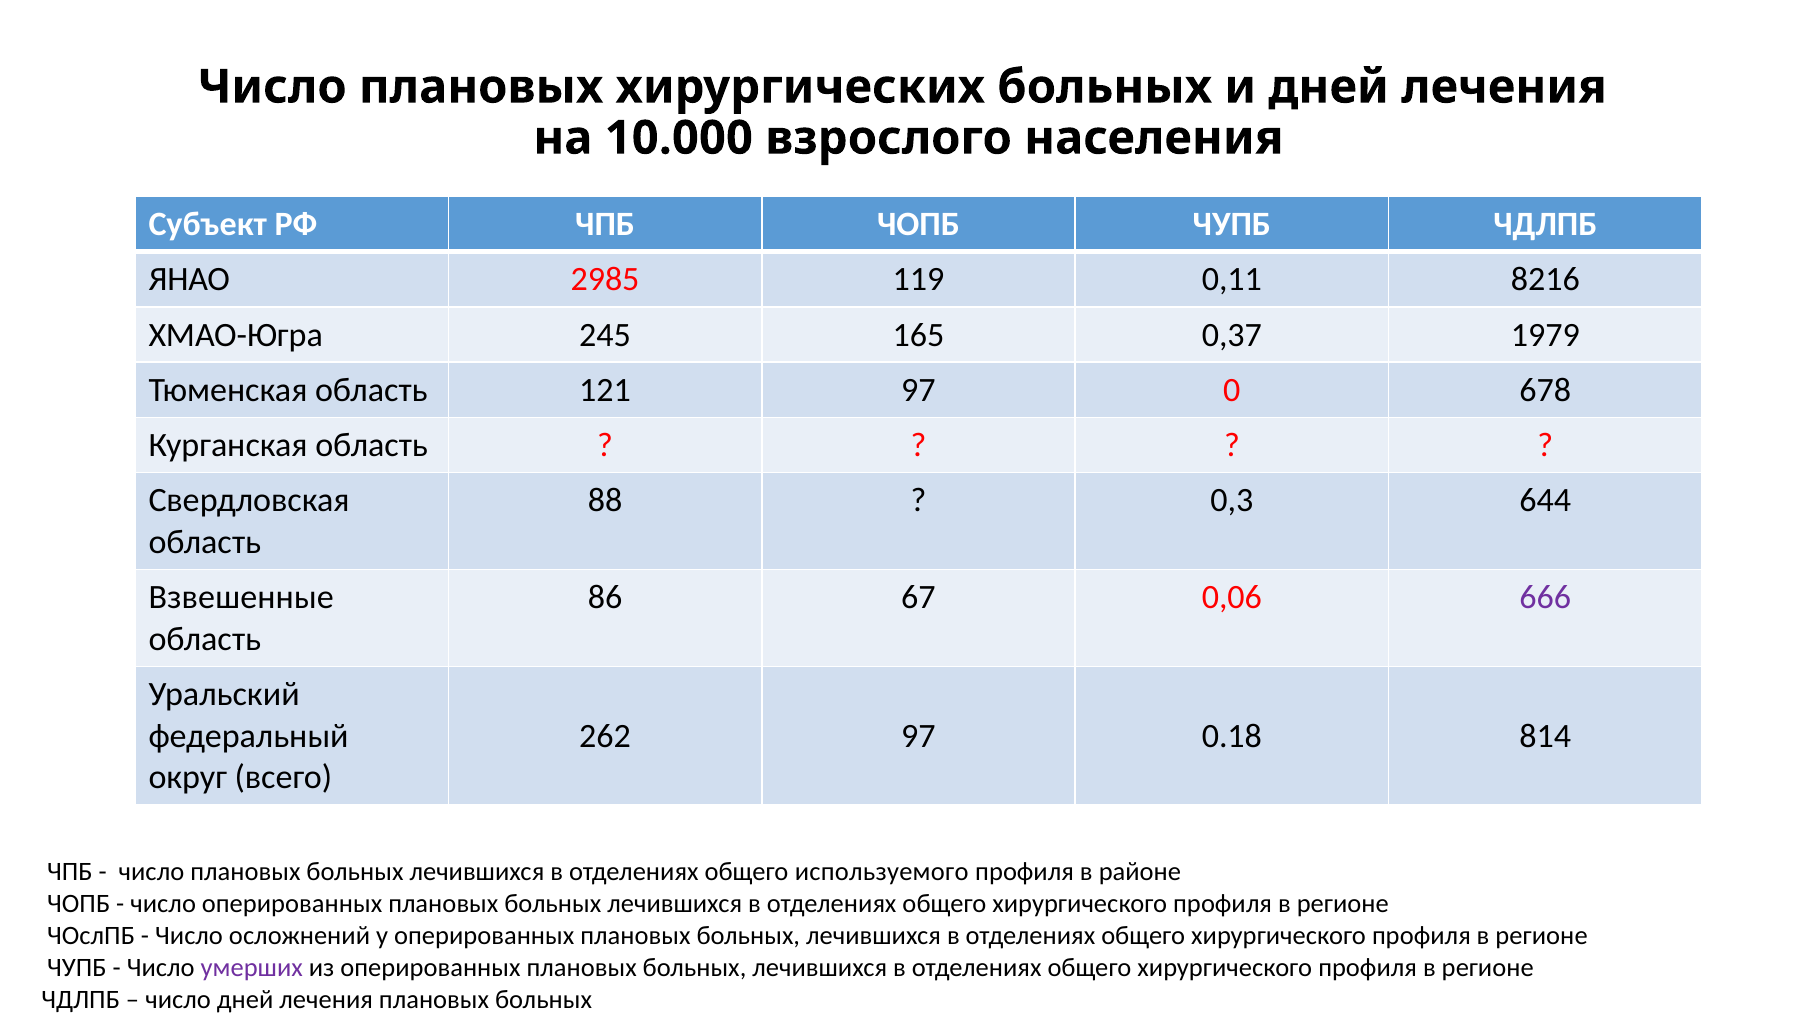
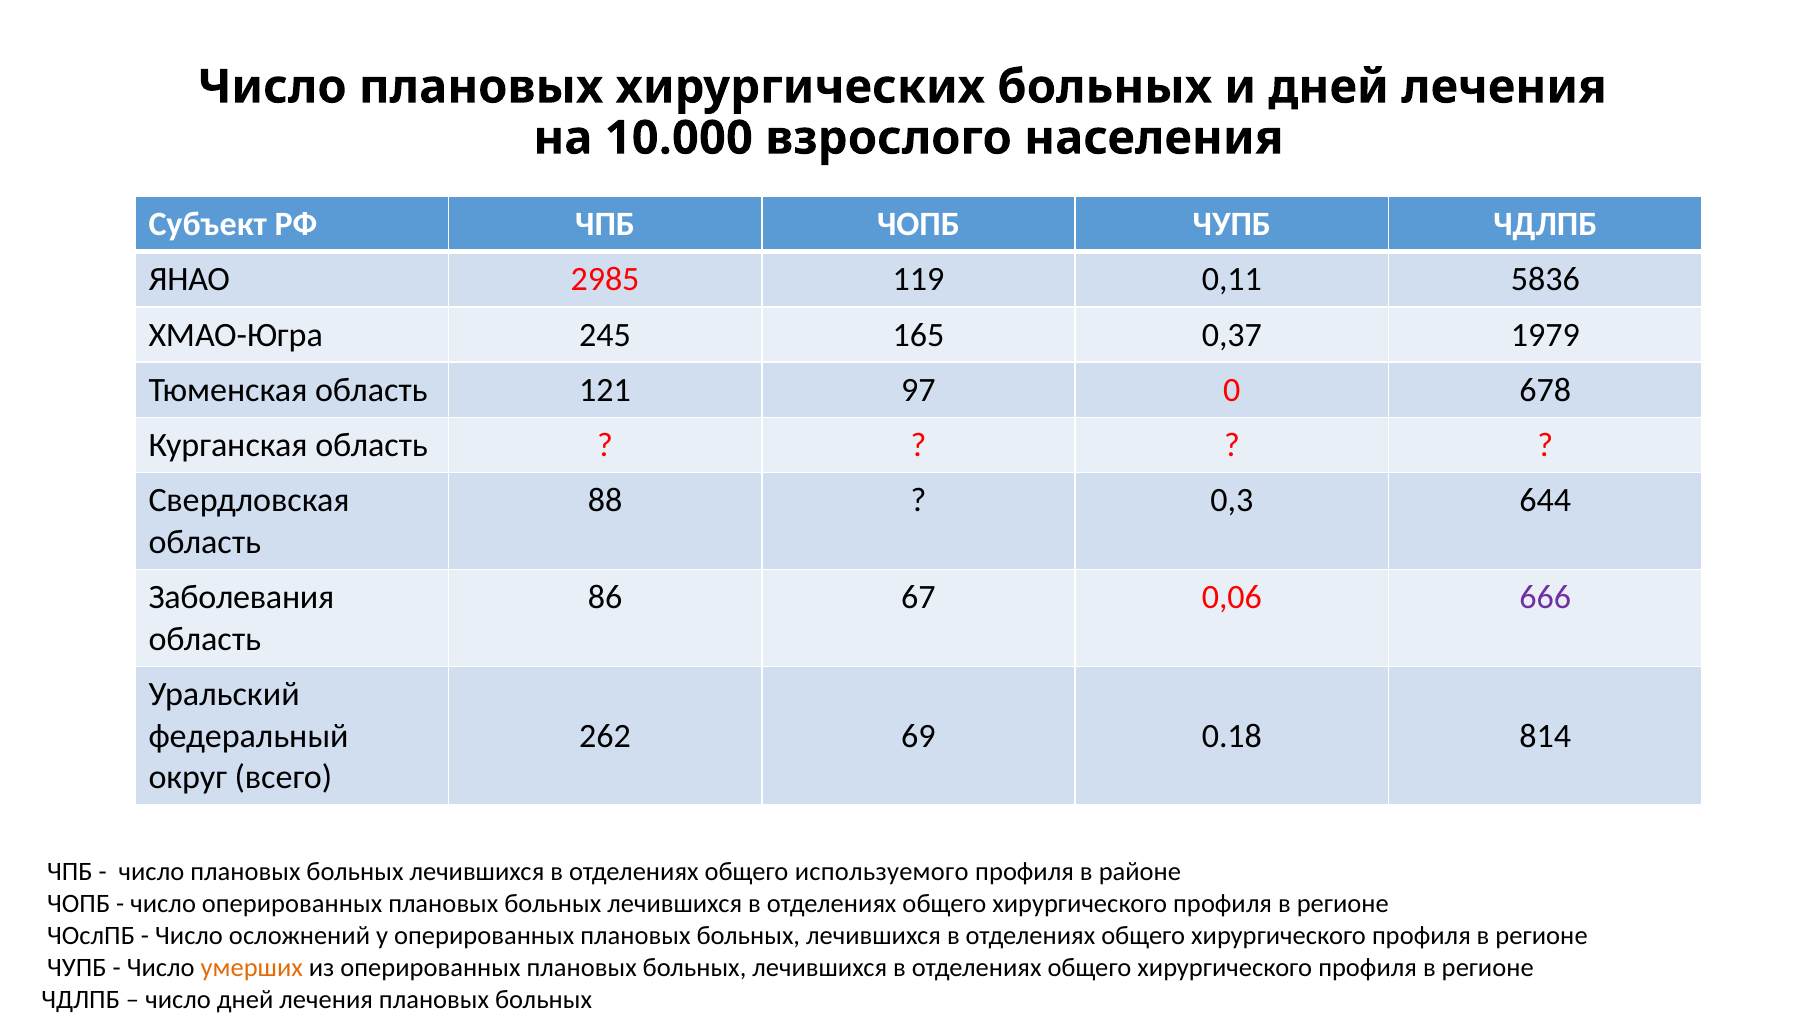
8216: 8216 -> 5836 (1545, 280)
Взвешенные: Взвешенные -> Заболевания (241, 598)
262 97: 97 -> 69 (918, 736)
умерших colour: purple -> orange (252, 968)
